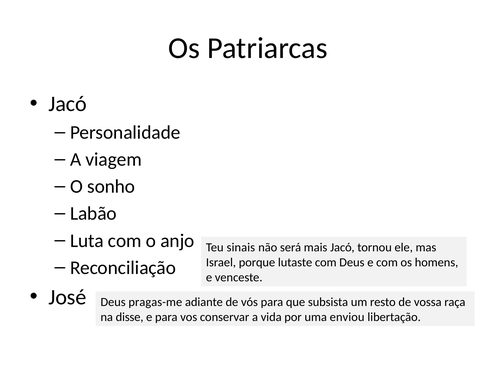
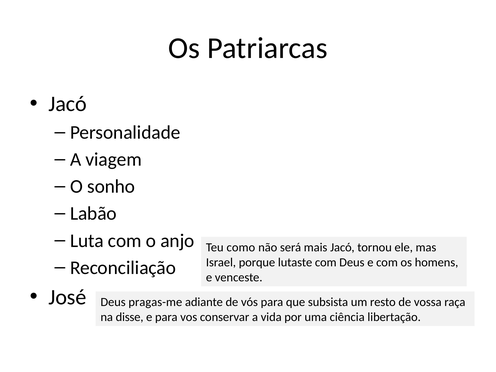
sinais: sinais -> como (241, 248)
enviou: enviou -> ciência (347, 317)
